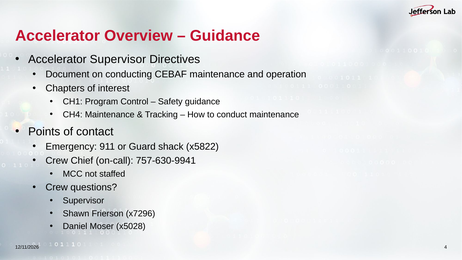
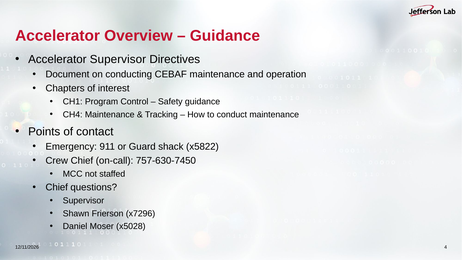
757-630-9941: 757-630-9941 -> 757-630-7450 (166, 161)
Crew: Crew -> Chief (57, 187)
